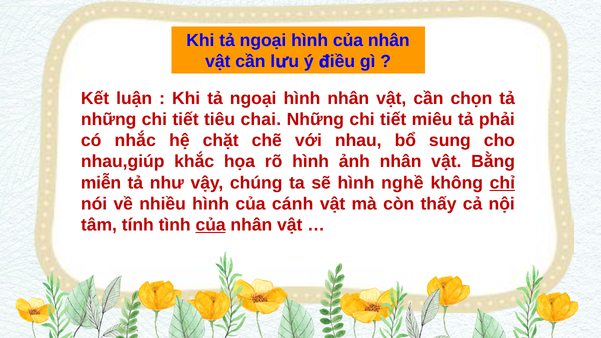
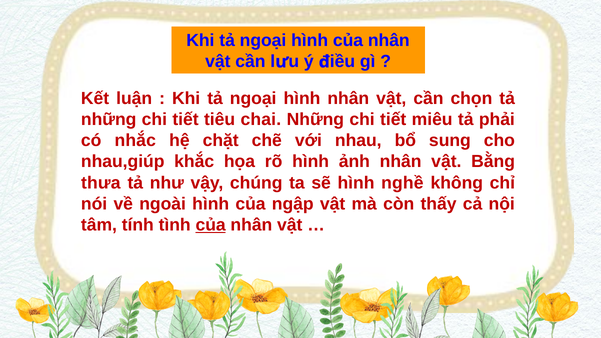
miễn: miễn -> thưa (101, 183)
chỉ underline: present -> none (502, 183)
nhiều: nhiều -> ngoài (163, 204)
cánh: cánh -> ngập (293, 204)
